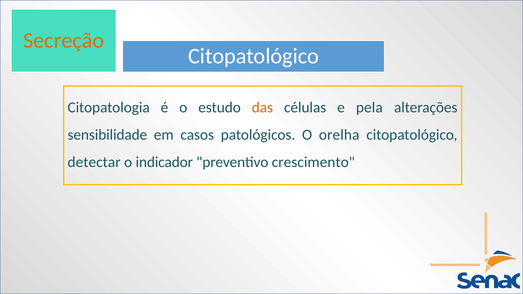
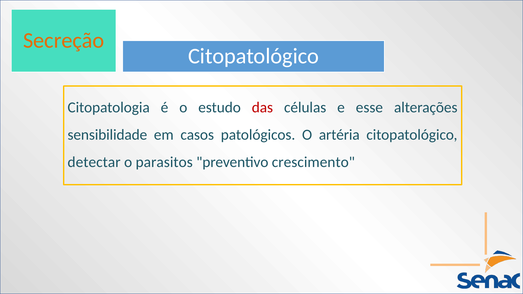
das colour: orange -> red (262, 107)
pela: pela -> esse (369, 107)
orelha: orelha -> artéria (339, 135)
indicador: indicador -> parasitos (164, 162)
